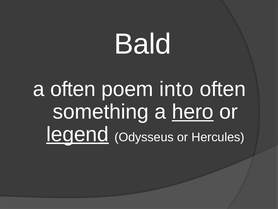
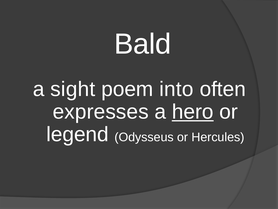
a often: often -> sight (73, 89)
something: something -> expresses (101, 111)
legend underline: present -> none (77, 134)
